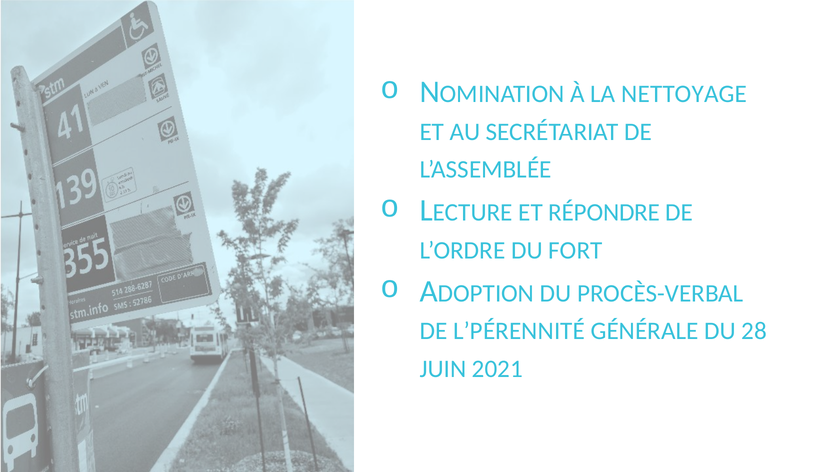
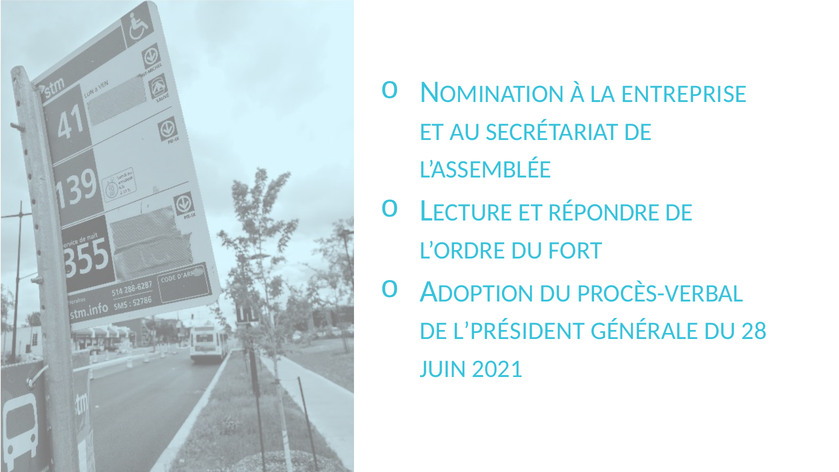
NETTOYAGE: NETTOYAGE -> ENTREPRISE (684, 94)
L’PÉRENNITÉ: L’PÉRENNITÉ -> L’PRÉSIDENT (519, 331)
